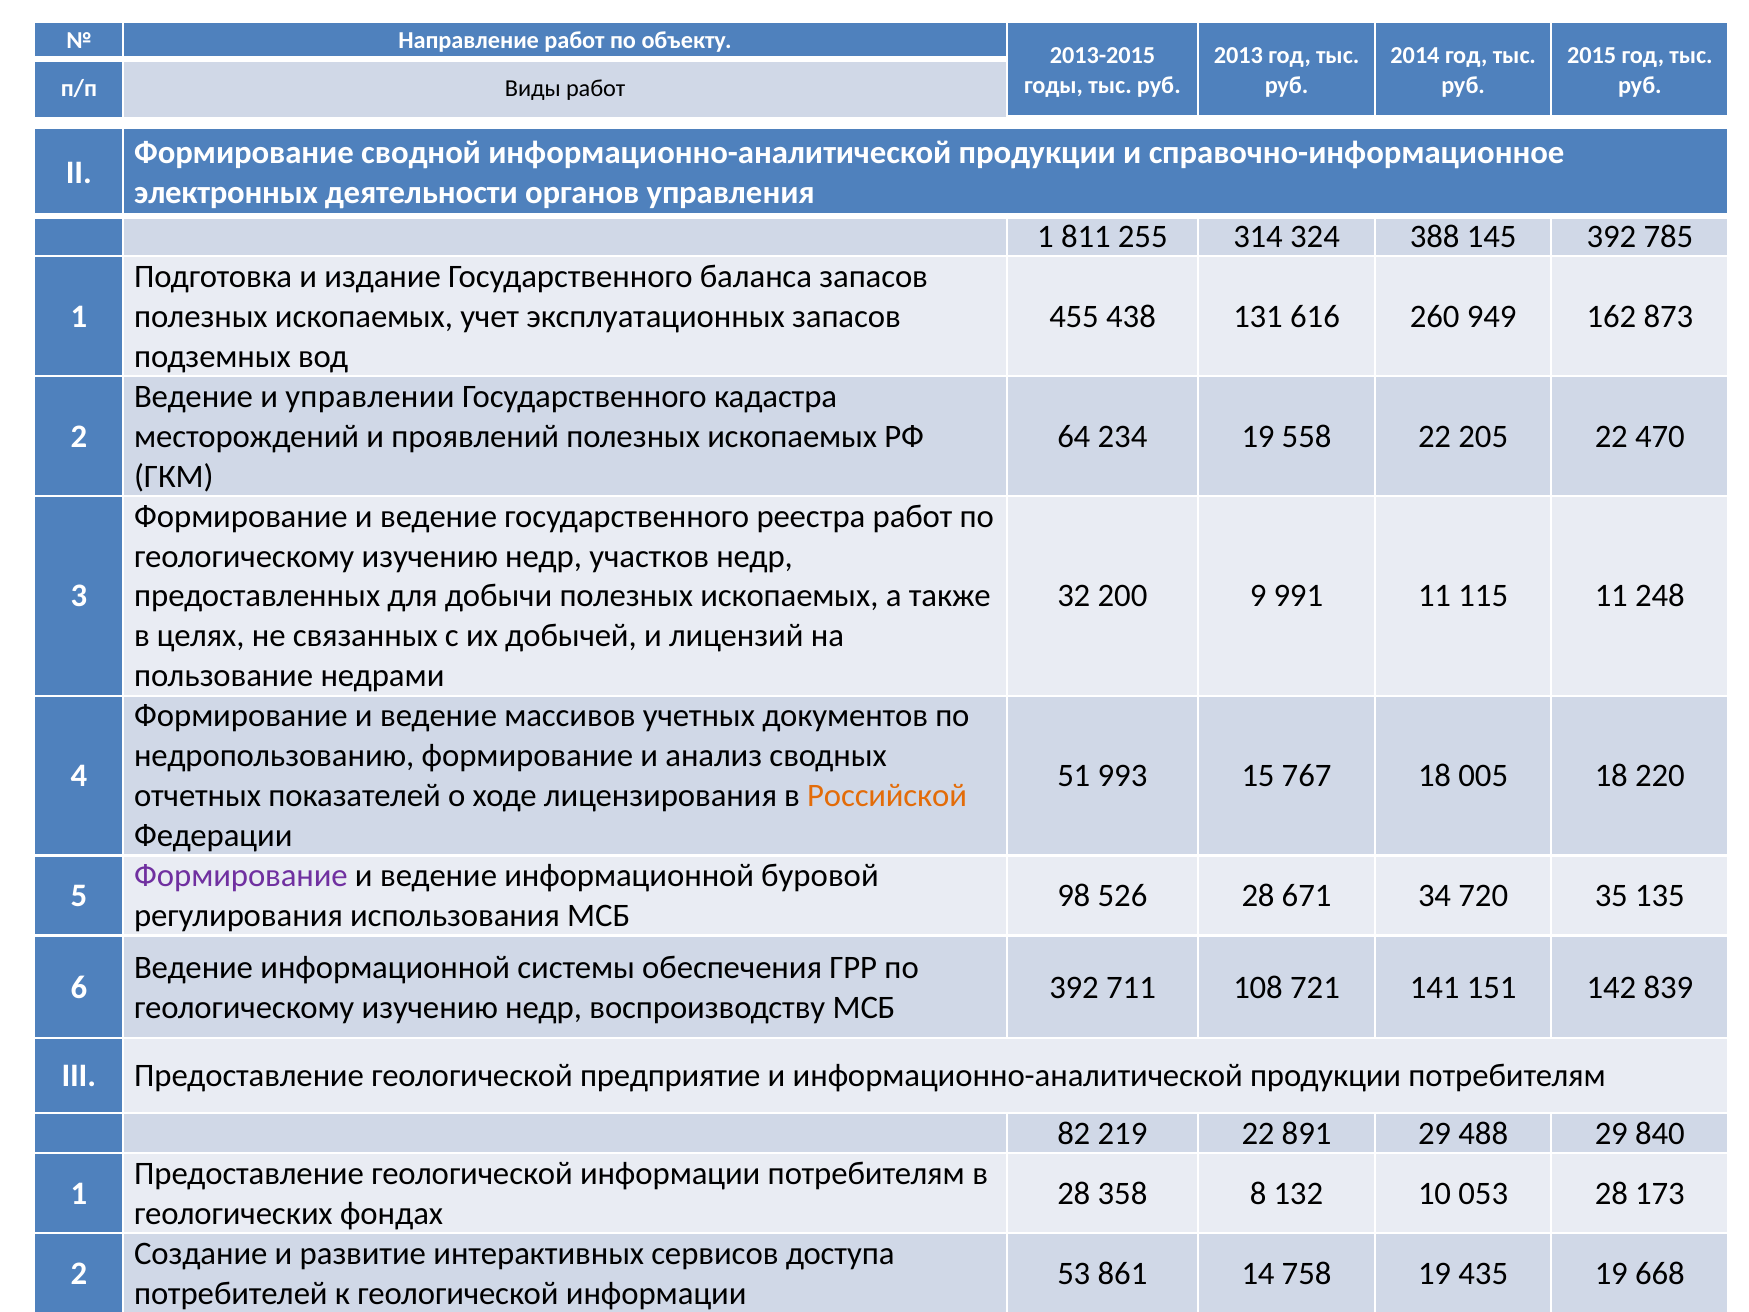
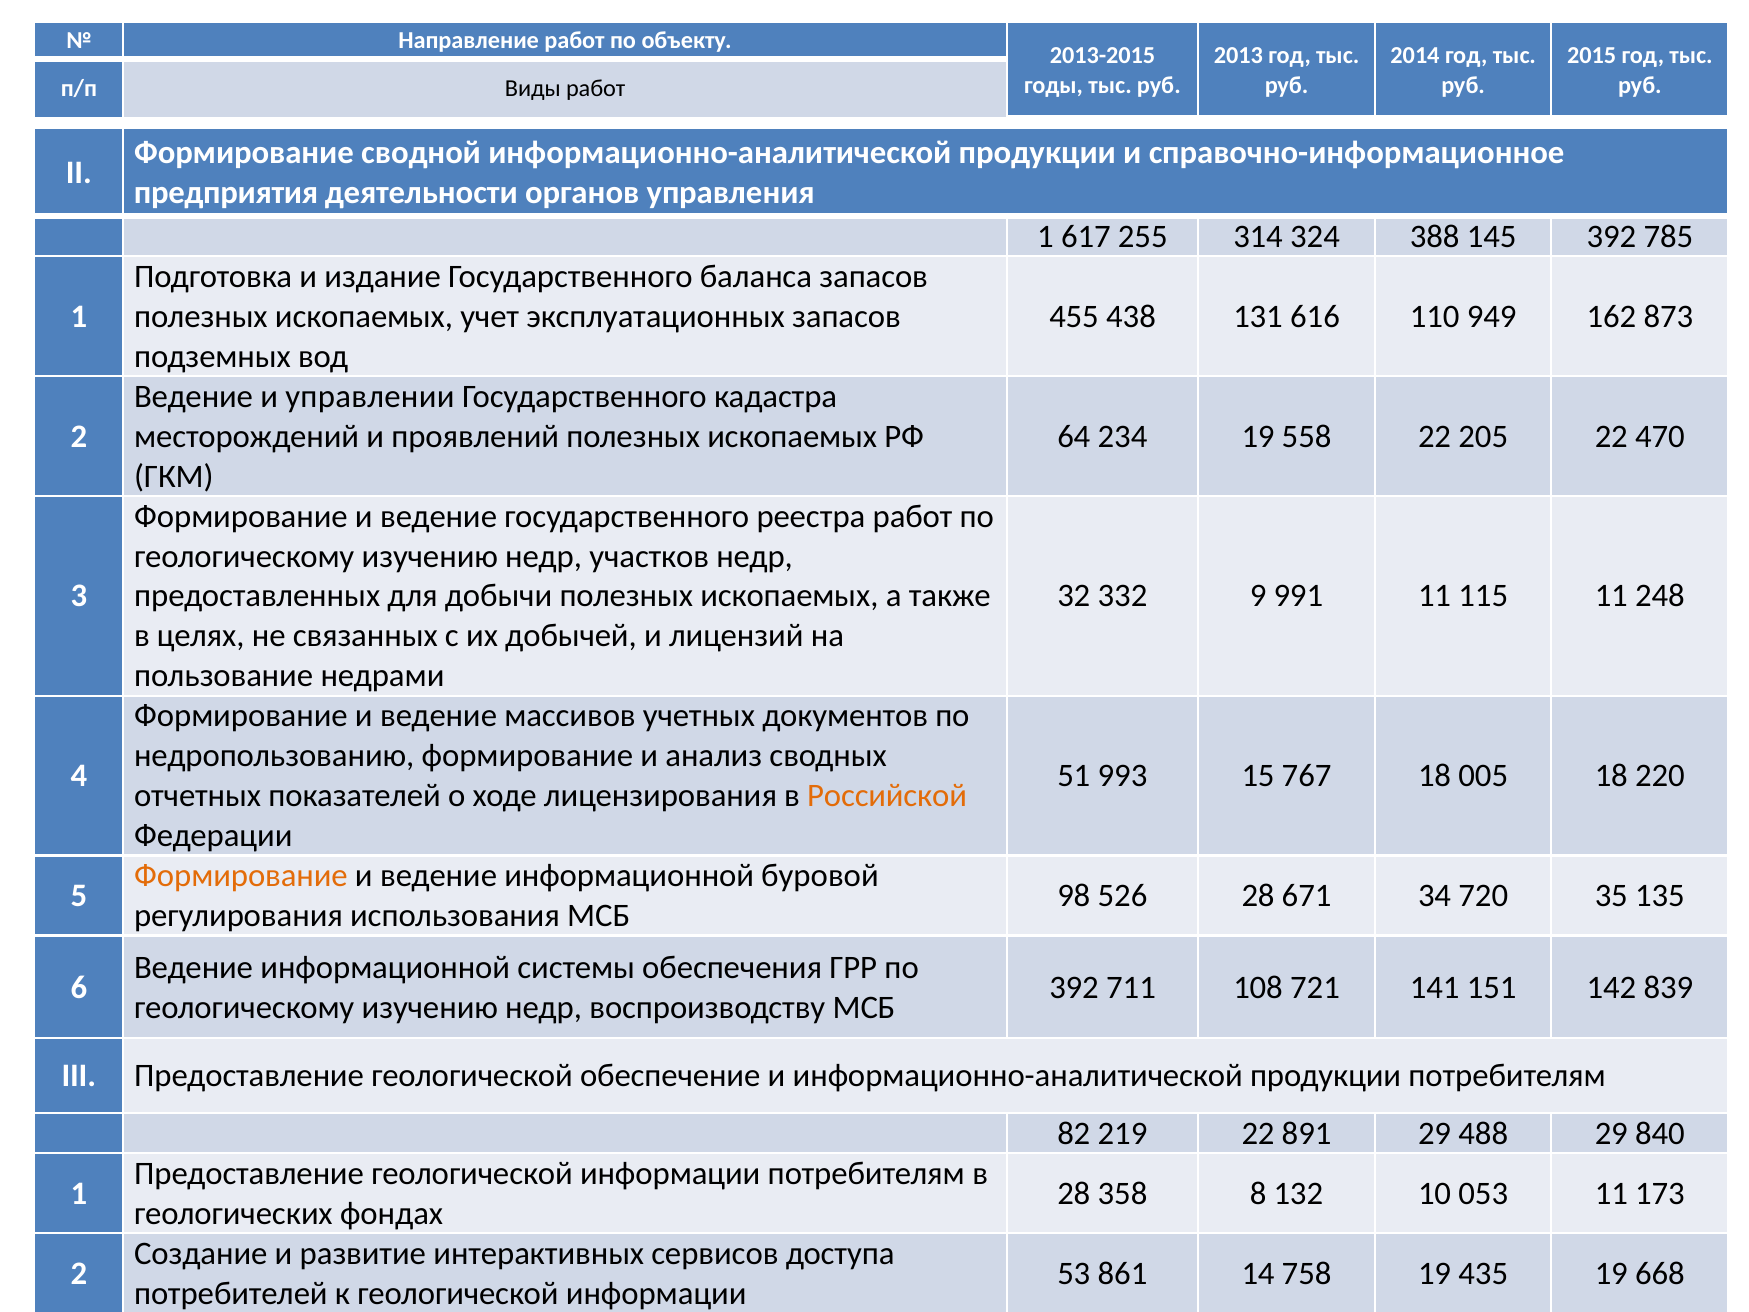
электронных: электронных -> предприятия (226, 192)
811: 811 -> 617 (1086, 236)
260: 260 -> 110 (1435, 316)
200: 200 -> 332 (1122, 596)
Формирование colour: purple -> orange (241, 876)
предприятие: предприятие -> обеспечение (670, 1076)
053 28: 28 -> 11 (1611, 1193)
